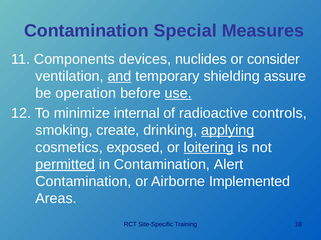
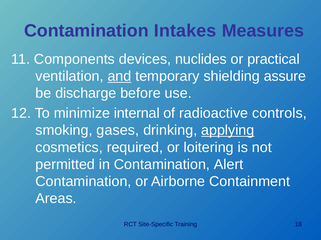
Special: Special -> Intakes (185, 31)
consider: consider -> practical (273, 59)
operation: operation -> discharge (86, 94)
use underline: present -> none (178, 94)
create: create -> gases (118, 131)
exposed: exposed -> required (135, 148)
loitering underline: present -> none (209, 148)
permitted underline: present -> none (65, 165)
Implemented: Implemented -> Containment (250, 182)
